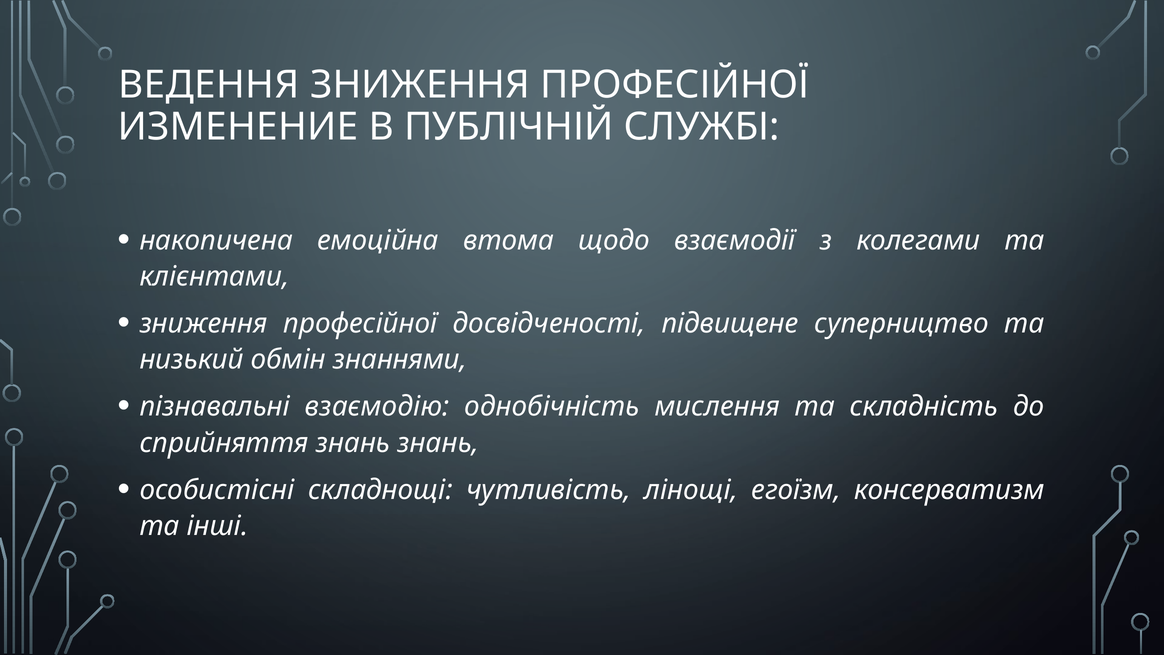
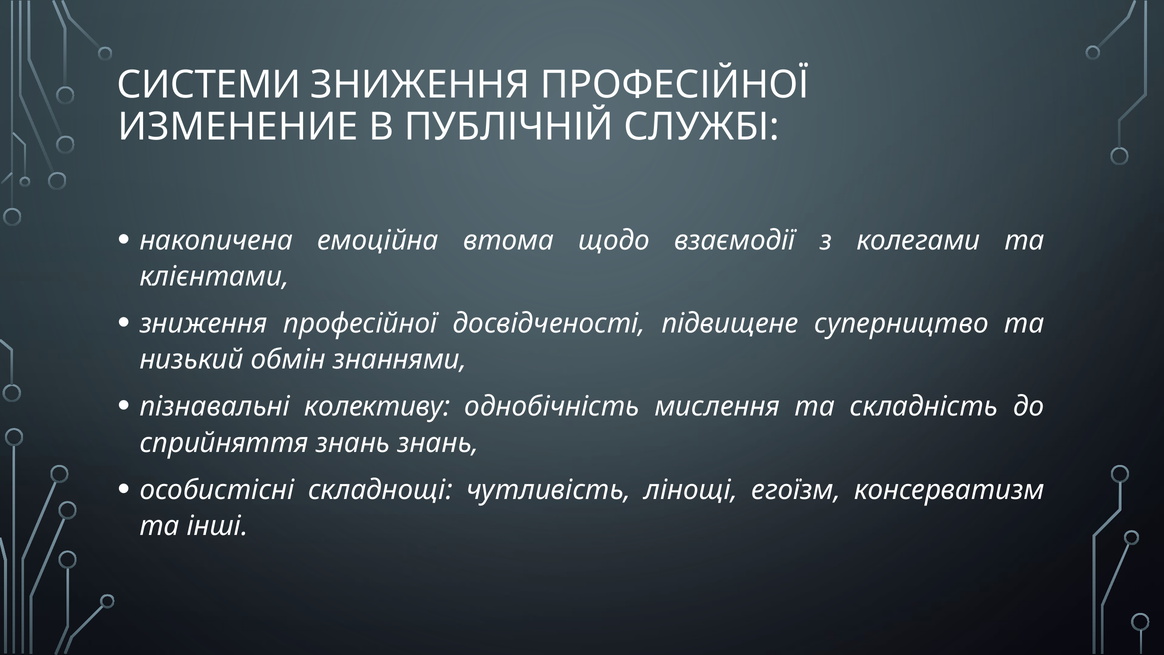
ВЕДЕННЯ: ВЕДЕННЯ -> СИСТЕМИ (209, 85)
взаємодію: взаємодію -> колективу (377, 407)
